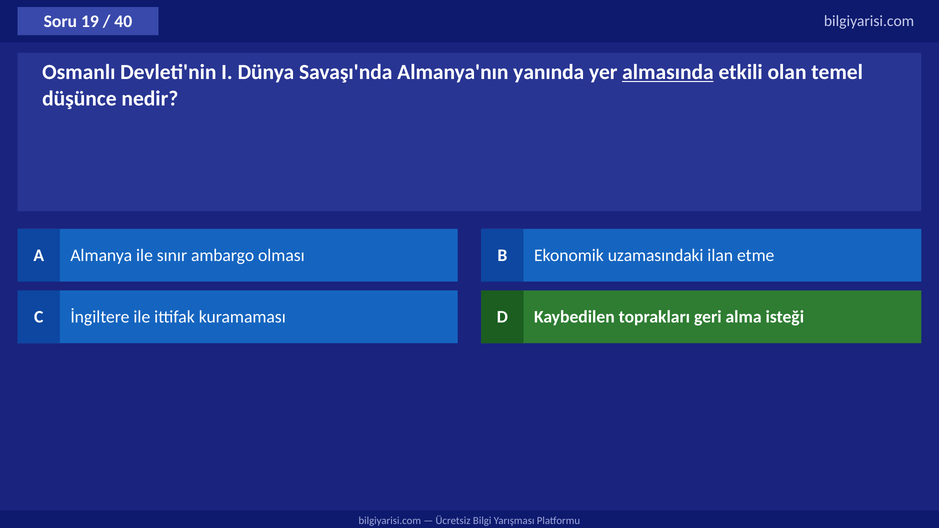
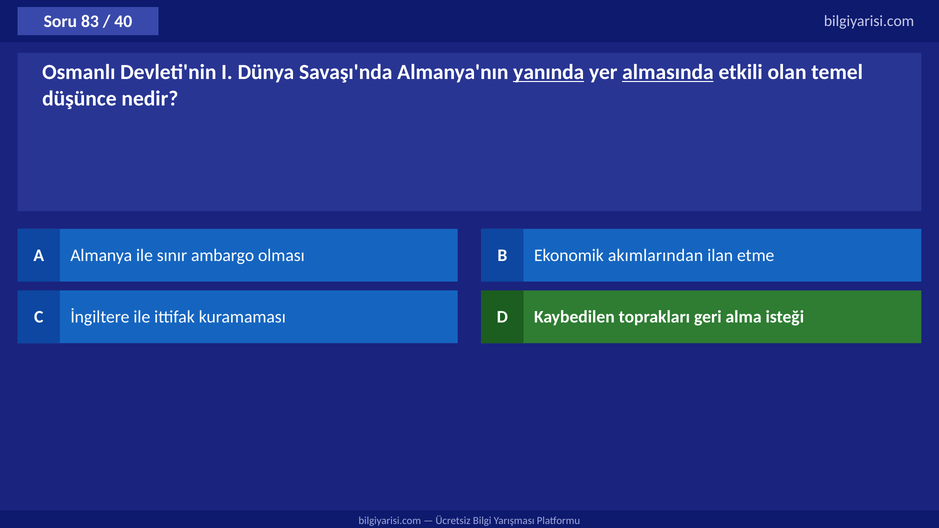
19: 19 -> 83 (90, 21)
yanında underline: none -> present (549, 72)
uzamasındaki: uzamasındaki -> akımlarından (656, 256)
